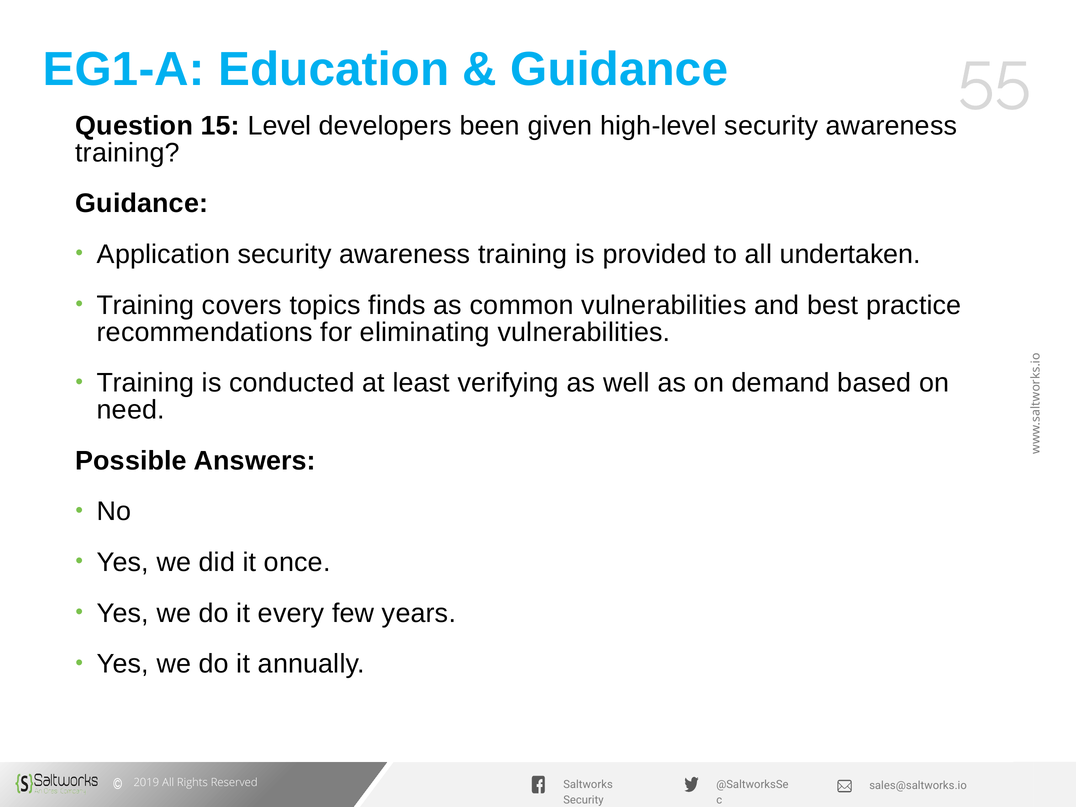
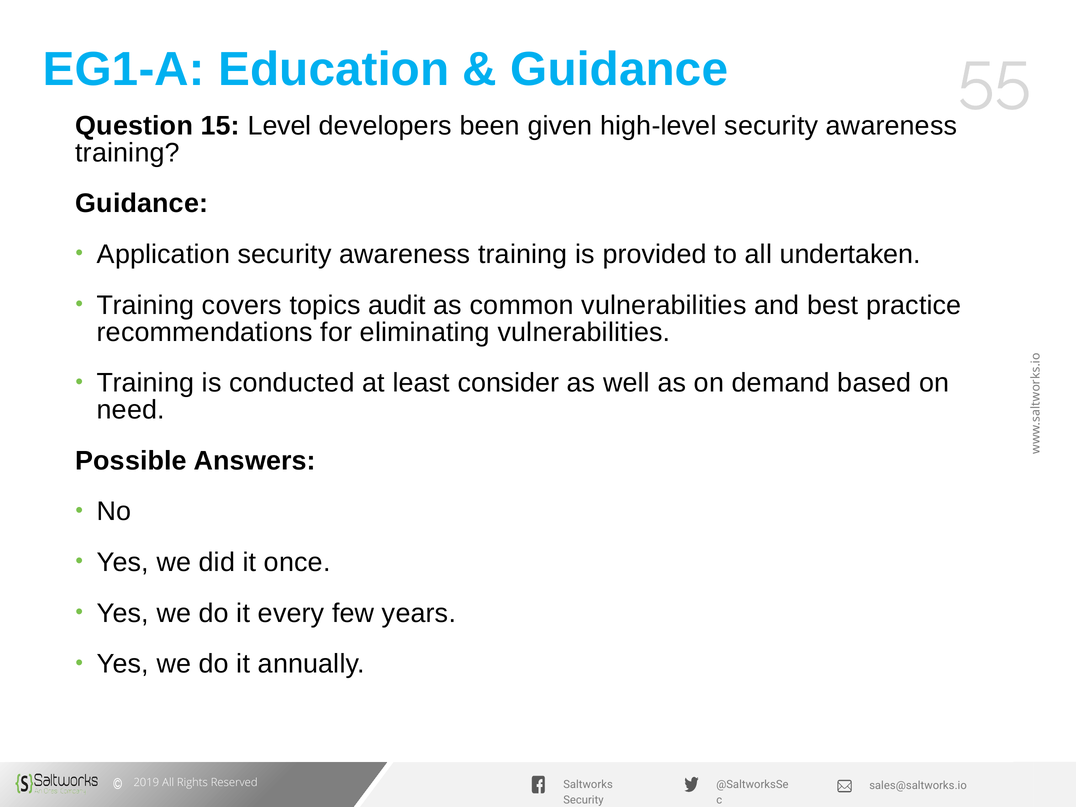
finds: finds -> audit (397, 305)
verifying: verifying -> consider (508, 383)
